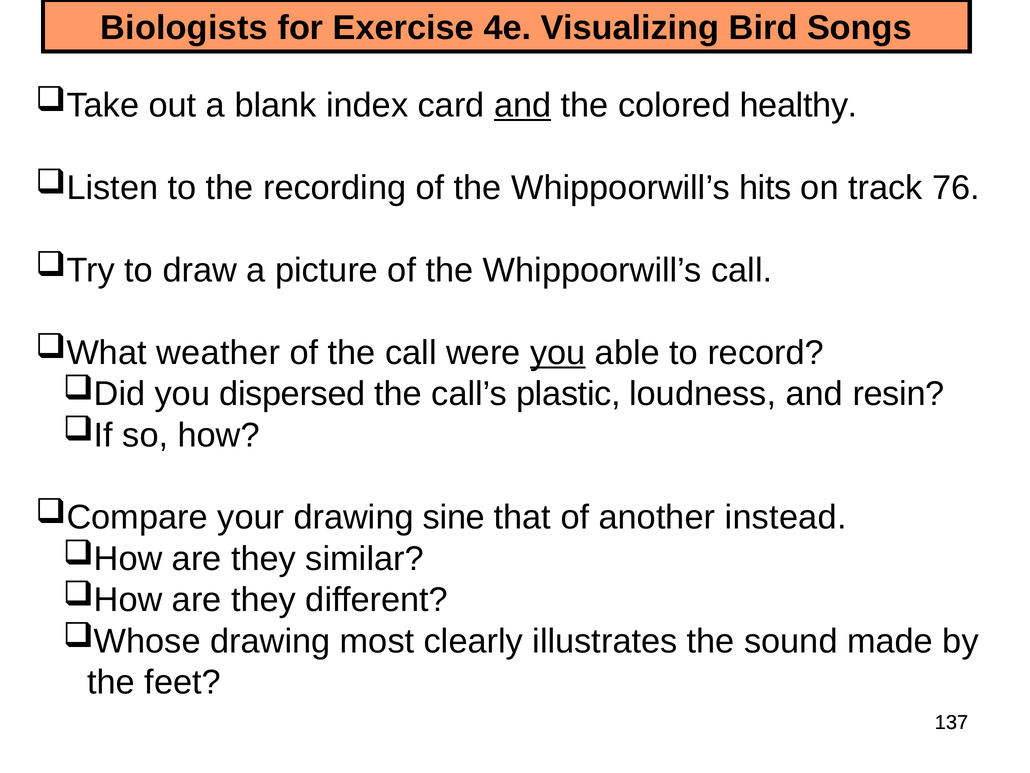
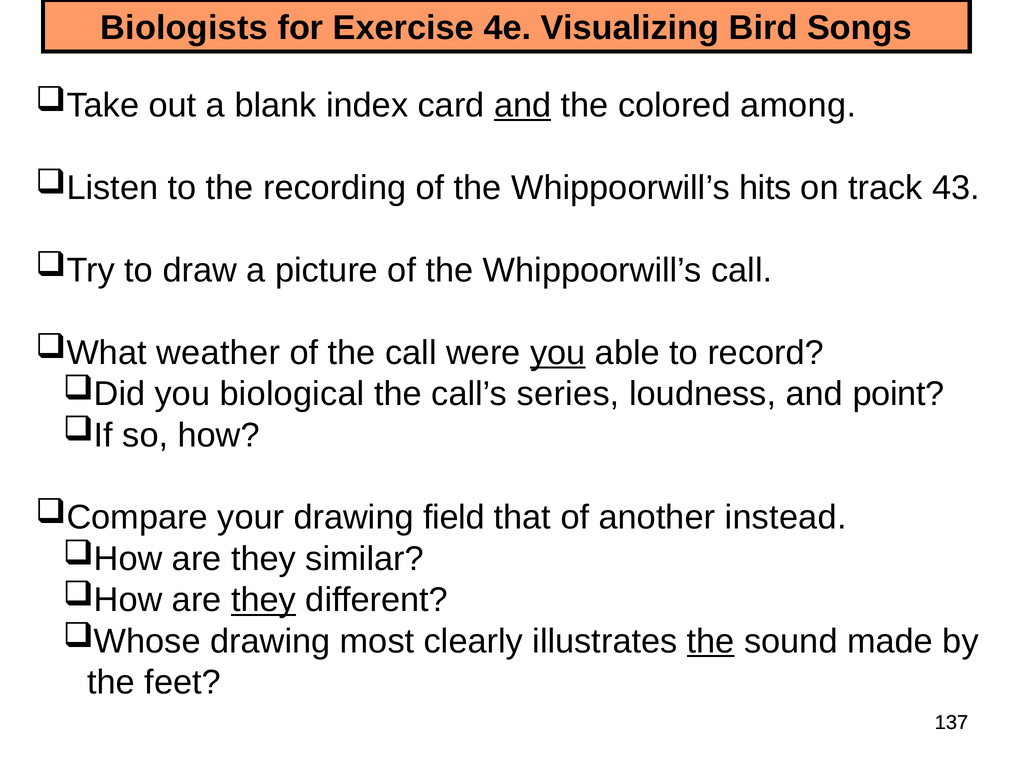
healthy: healthy -> among (798, 105)
76: 76 -> 43 (956, 188)
dispersed: dispersed -> biological (292, 394)
plastic: plastic -> series (568, 394)
resin: resin -> point (899, 394)
sine: sine -> field (454, 517)
they underline: none -> present (264, 600)
the underline: none -> present (711, 641)
